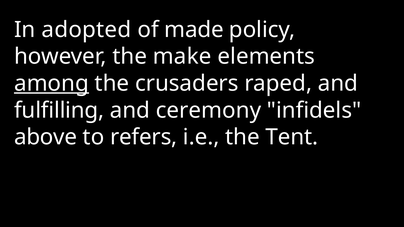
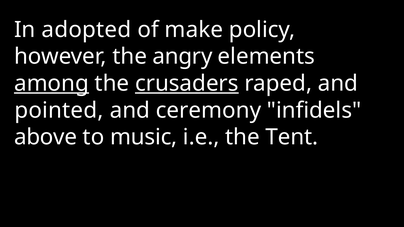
made: made -> make (194, 30)
make: make -> angry (182, 57)
crusaders underline: none -> present (187, 83)
fulfilling: fulfilling -> pointed (59, 110)
refers: refers -> music (144, 137)
